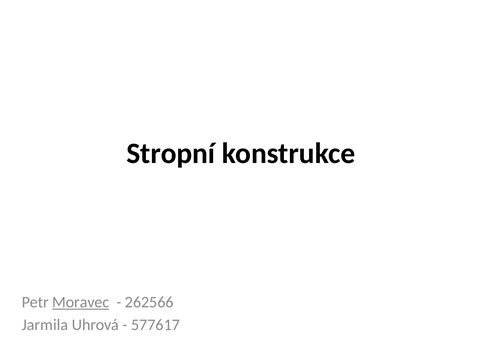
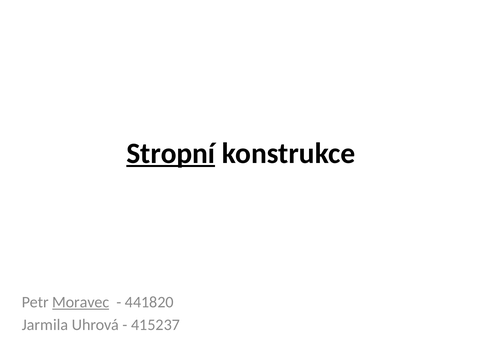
Stropní underline: none -> present (171, 153)
262566: 262566 -> 441820 (149, 302)
577617: 577617 -> 415237 (156, 325)
